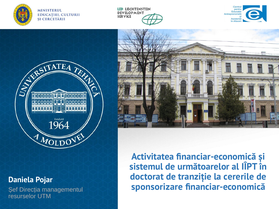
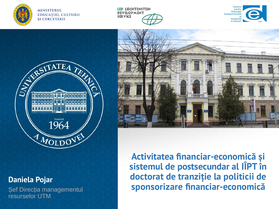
următoarelor: următoarelor -> postsecundar (203, 167)
cererile: cererile -> politicii (239, 177)
